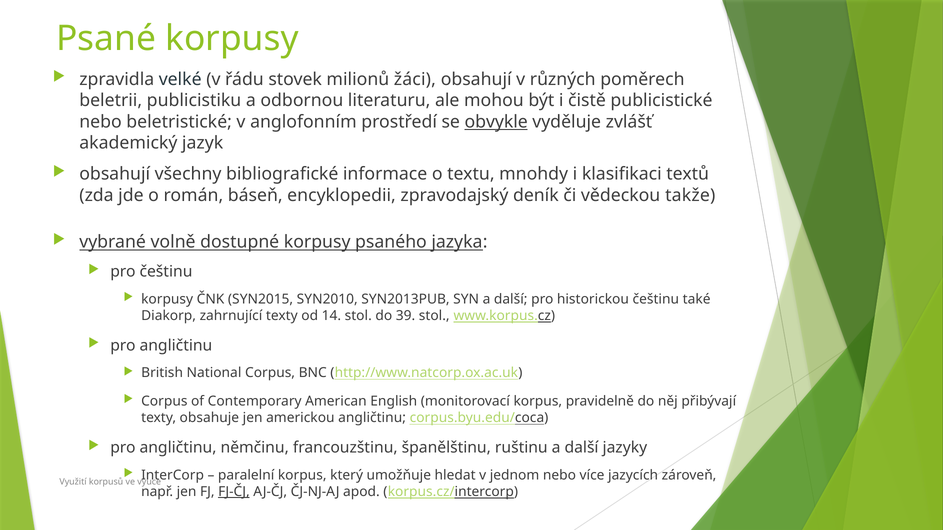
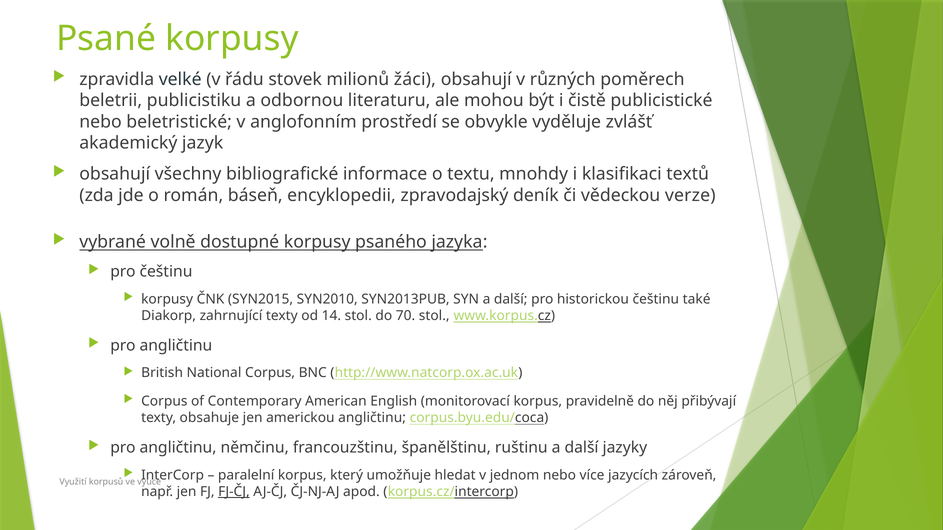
obvykle underline: present -> none (496, 122)
takže: takže -> verze (690, 195)
39: 39 -> 70 (406, 316)
